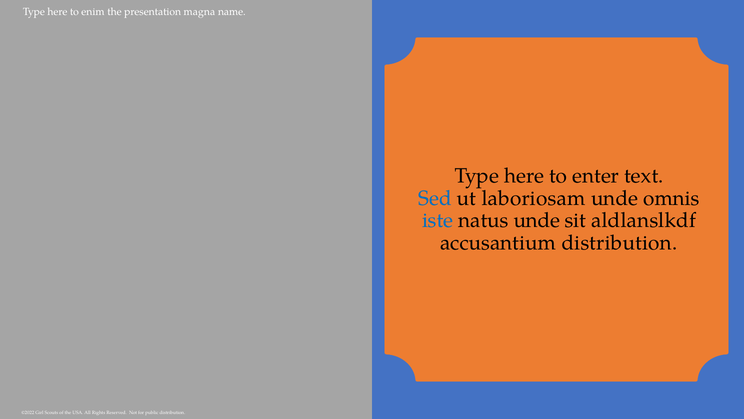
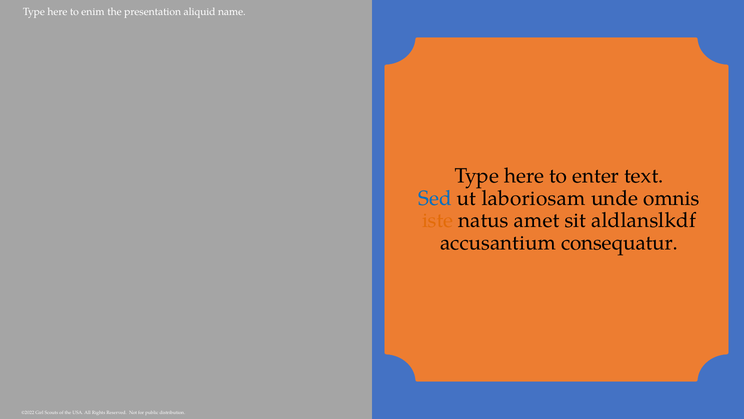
magna: magna -> aliquid (200, 12)
iste colour: blue -> orange (438, 220)
natus unde: unde -> amet (537, 220)
accusantium distribution: distribution -> consequatur (620, 243)
